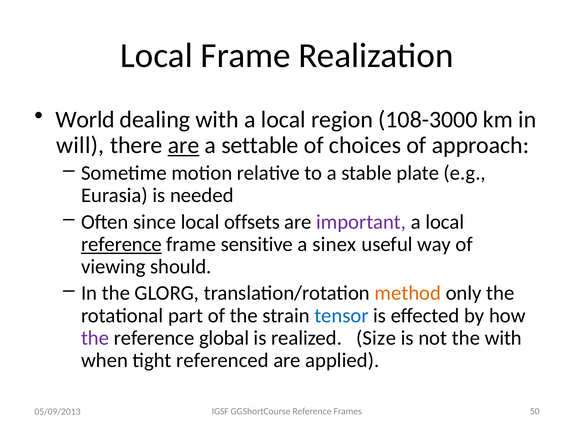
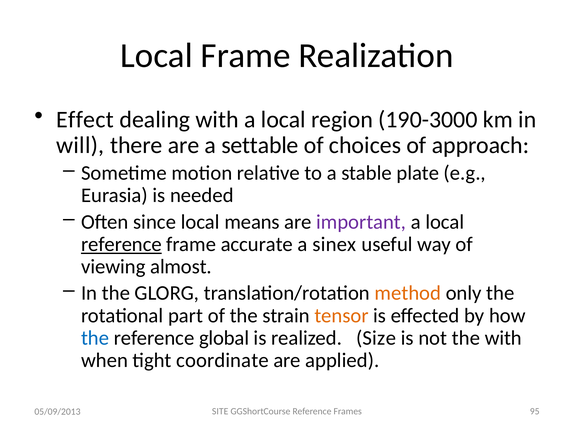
World: World -> Effect (85, 119)
108-3000: 108-3000 -> 190-3000 (428, 119)
are underline: present -> none (184, 145)
offsets: offsets -> means (252, 222)
sensitive: sensitive -> accurate (257, 244)
should: should -> almost (181, 266)
tensor colour: blue -> orange (341, 315)
the colour: purple -> blue (95, 338)
referenced: referenced -> coordinate (222, 360)
IGSF: IGSF -> SITE (220, 411)
50: 50 -> 95 (535, 411)
